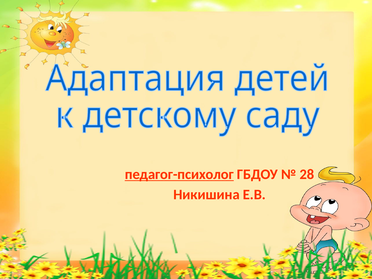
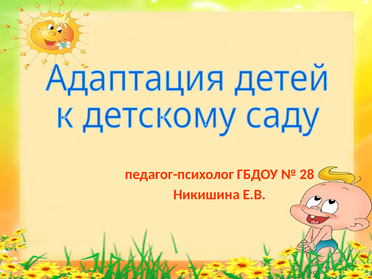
педагог-психолог underline: present -> none (179, 174)
